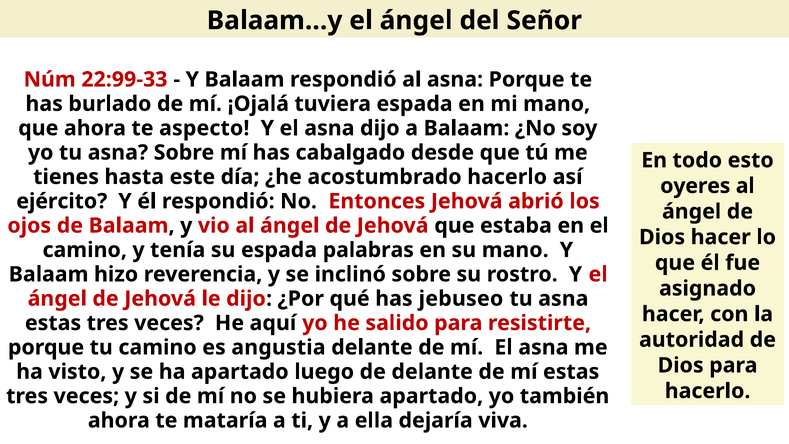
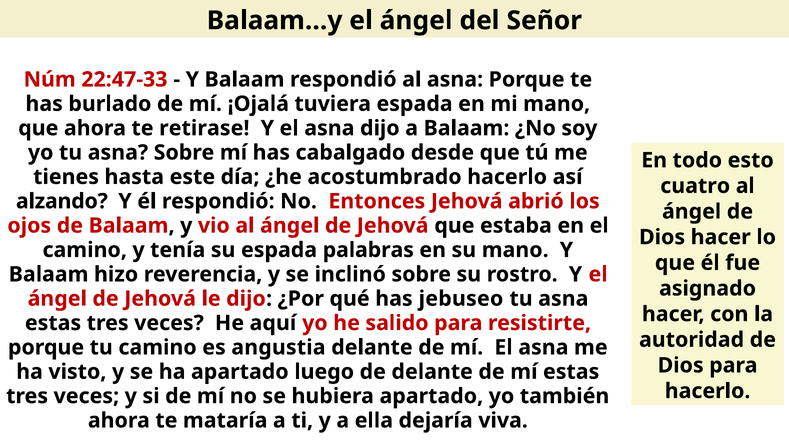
22:99-33: 22:99-33 -> 22:47-33 (124, 79)
aspecto: aspecto -> retirase (204, 128)
oyeres: oyeres -> cuatro (695, 186)
ejército: ejército -> alzando (62, 201)
